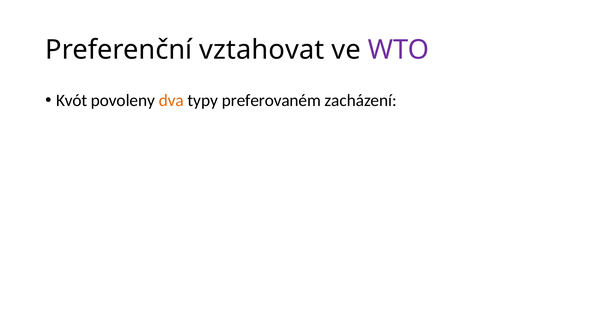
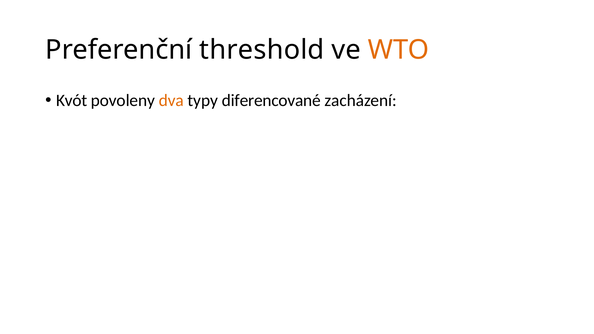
vztahovat: vztahovat -> threshold (262, 50)
WTO colour: purple -> orange (399, 50)
preferovaném: preferovaném -> diferencované (271, 100)
